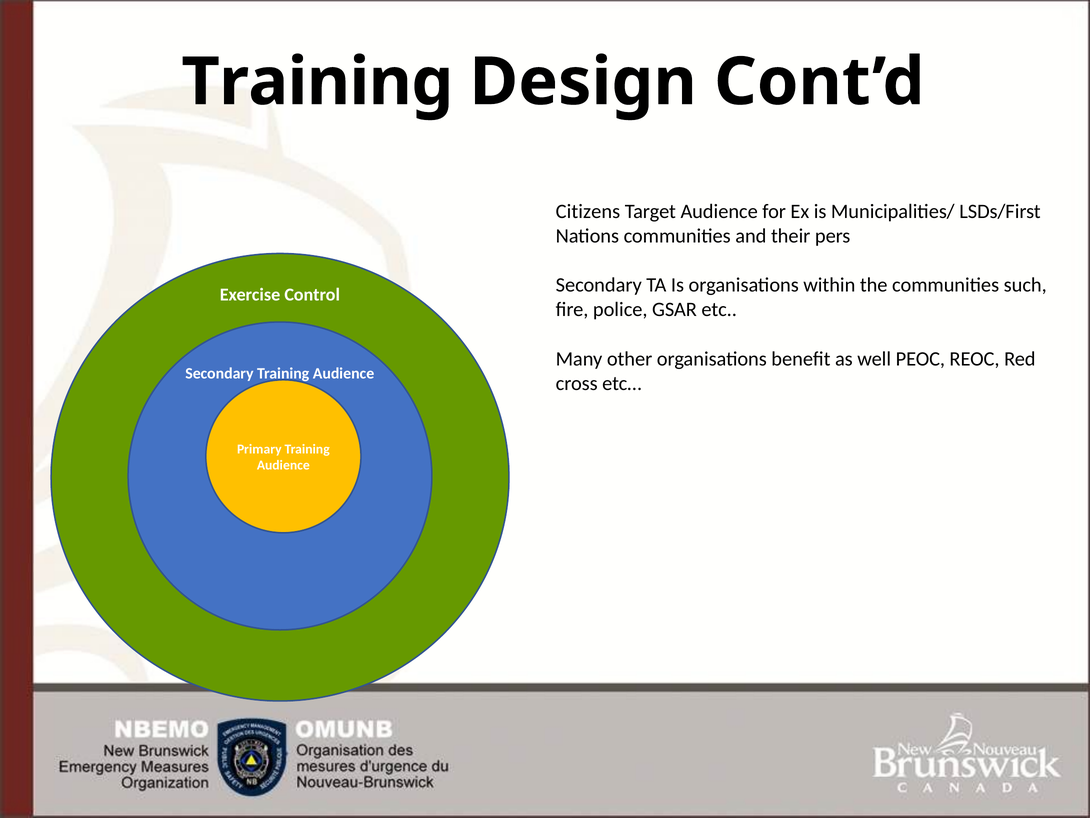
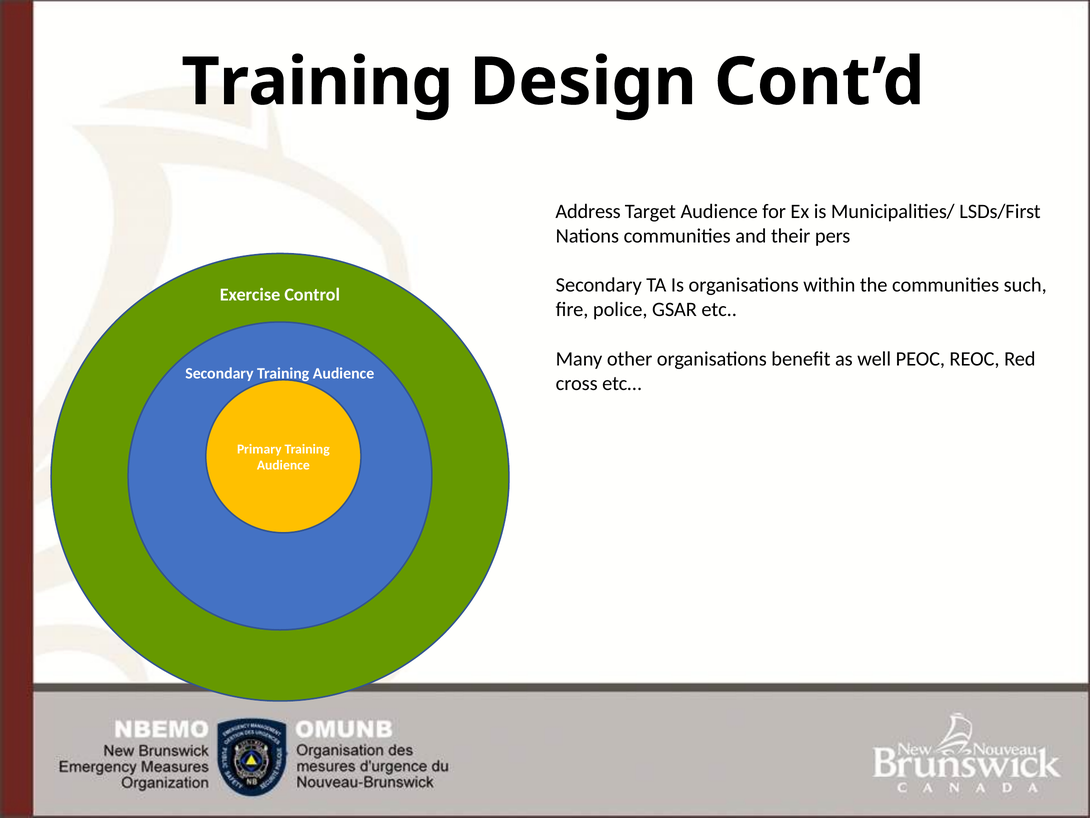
Citizens: Citizens -> Address (588, 212)
